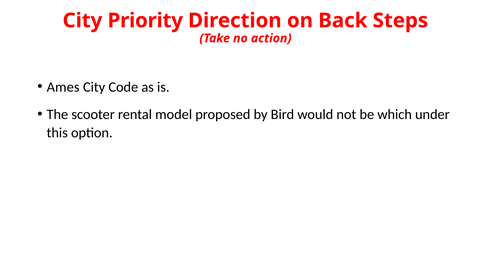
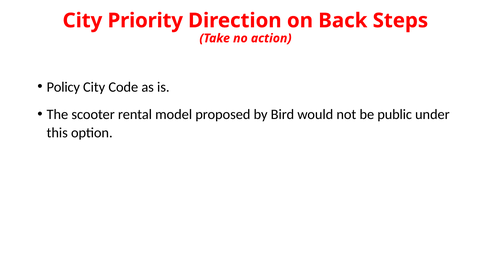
Ames: Ames -> Policy (63, 87)
which: which -> public (395, 115)
